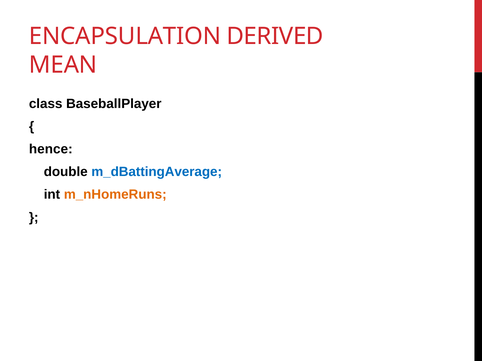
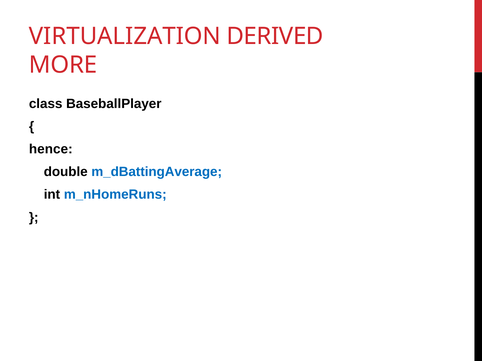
ENCAPSULATION: ENCAPSULATION -> VIRTUALIZATION (125, 36)
MEAN: MEAN -> MORE (63, 65)
m_nHomeRuns colour: orange -> blue (115, 195)
